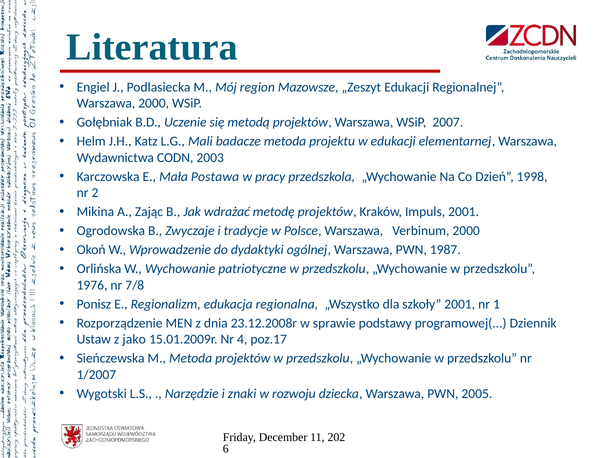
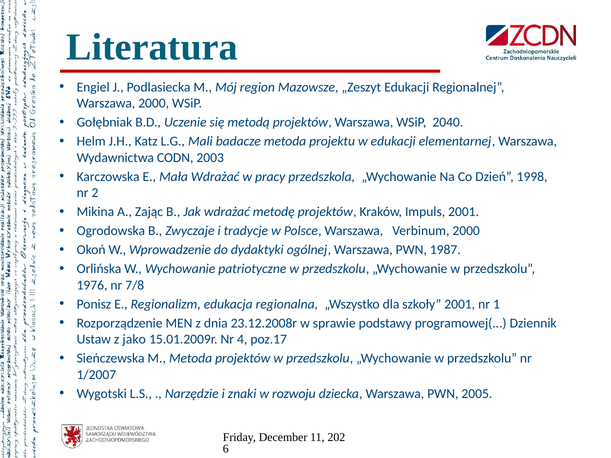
2007: 2007 -> 2040 (448, 123)
Mała Postawa: Postawa -> Wdrażać (215, 177)
